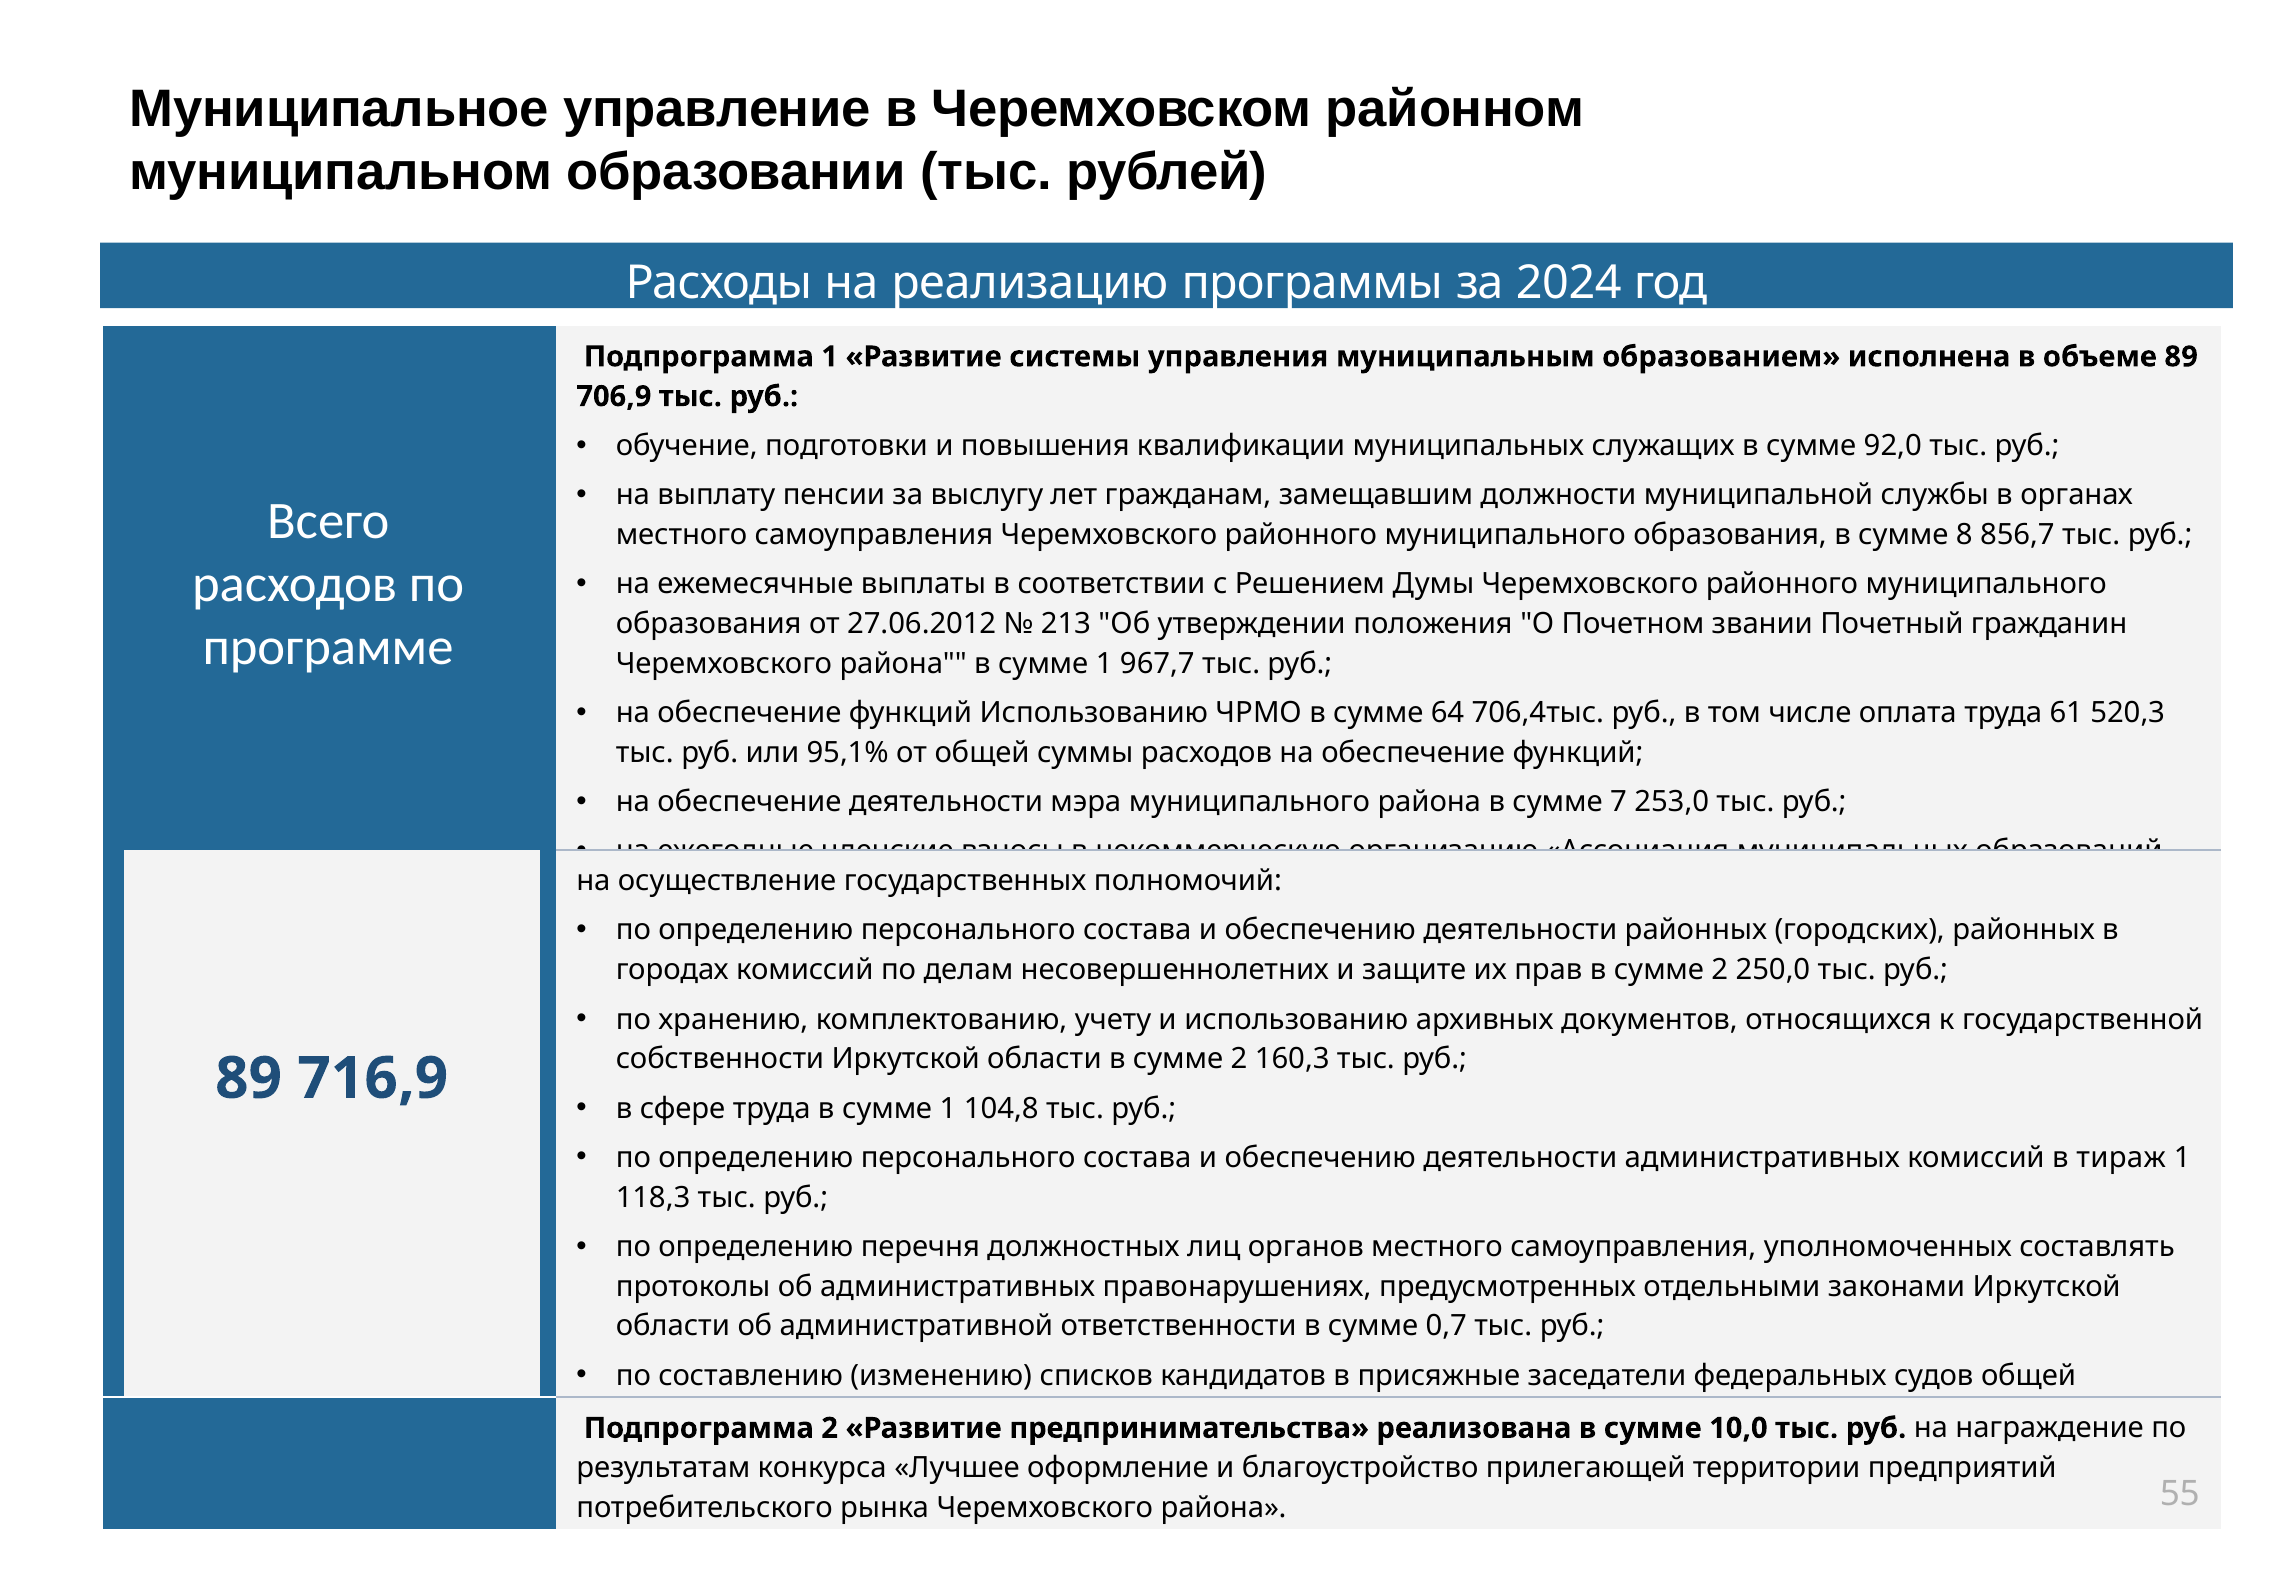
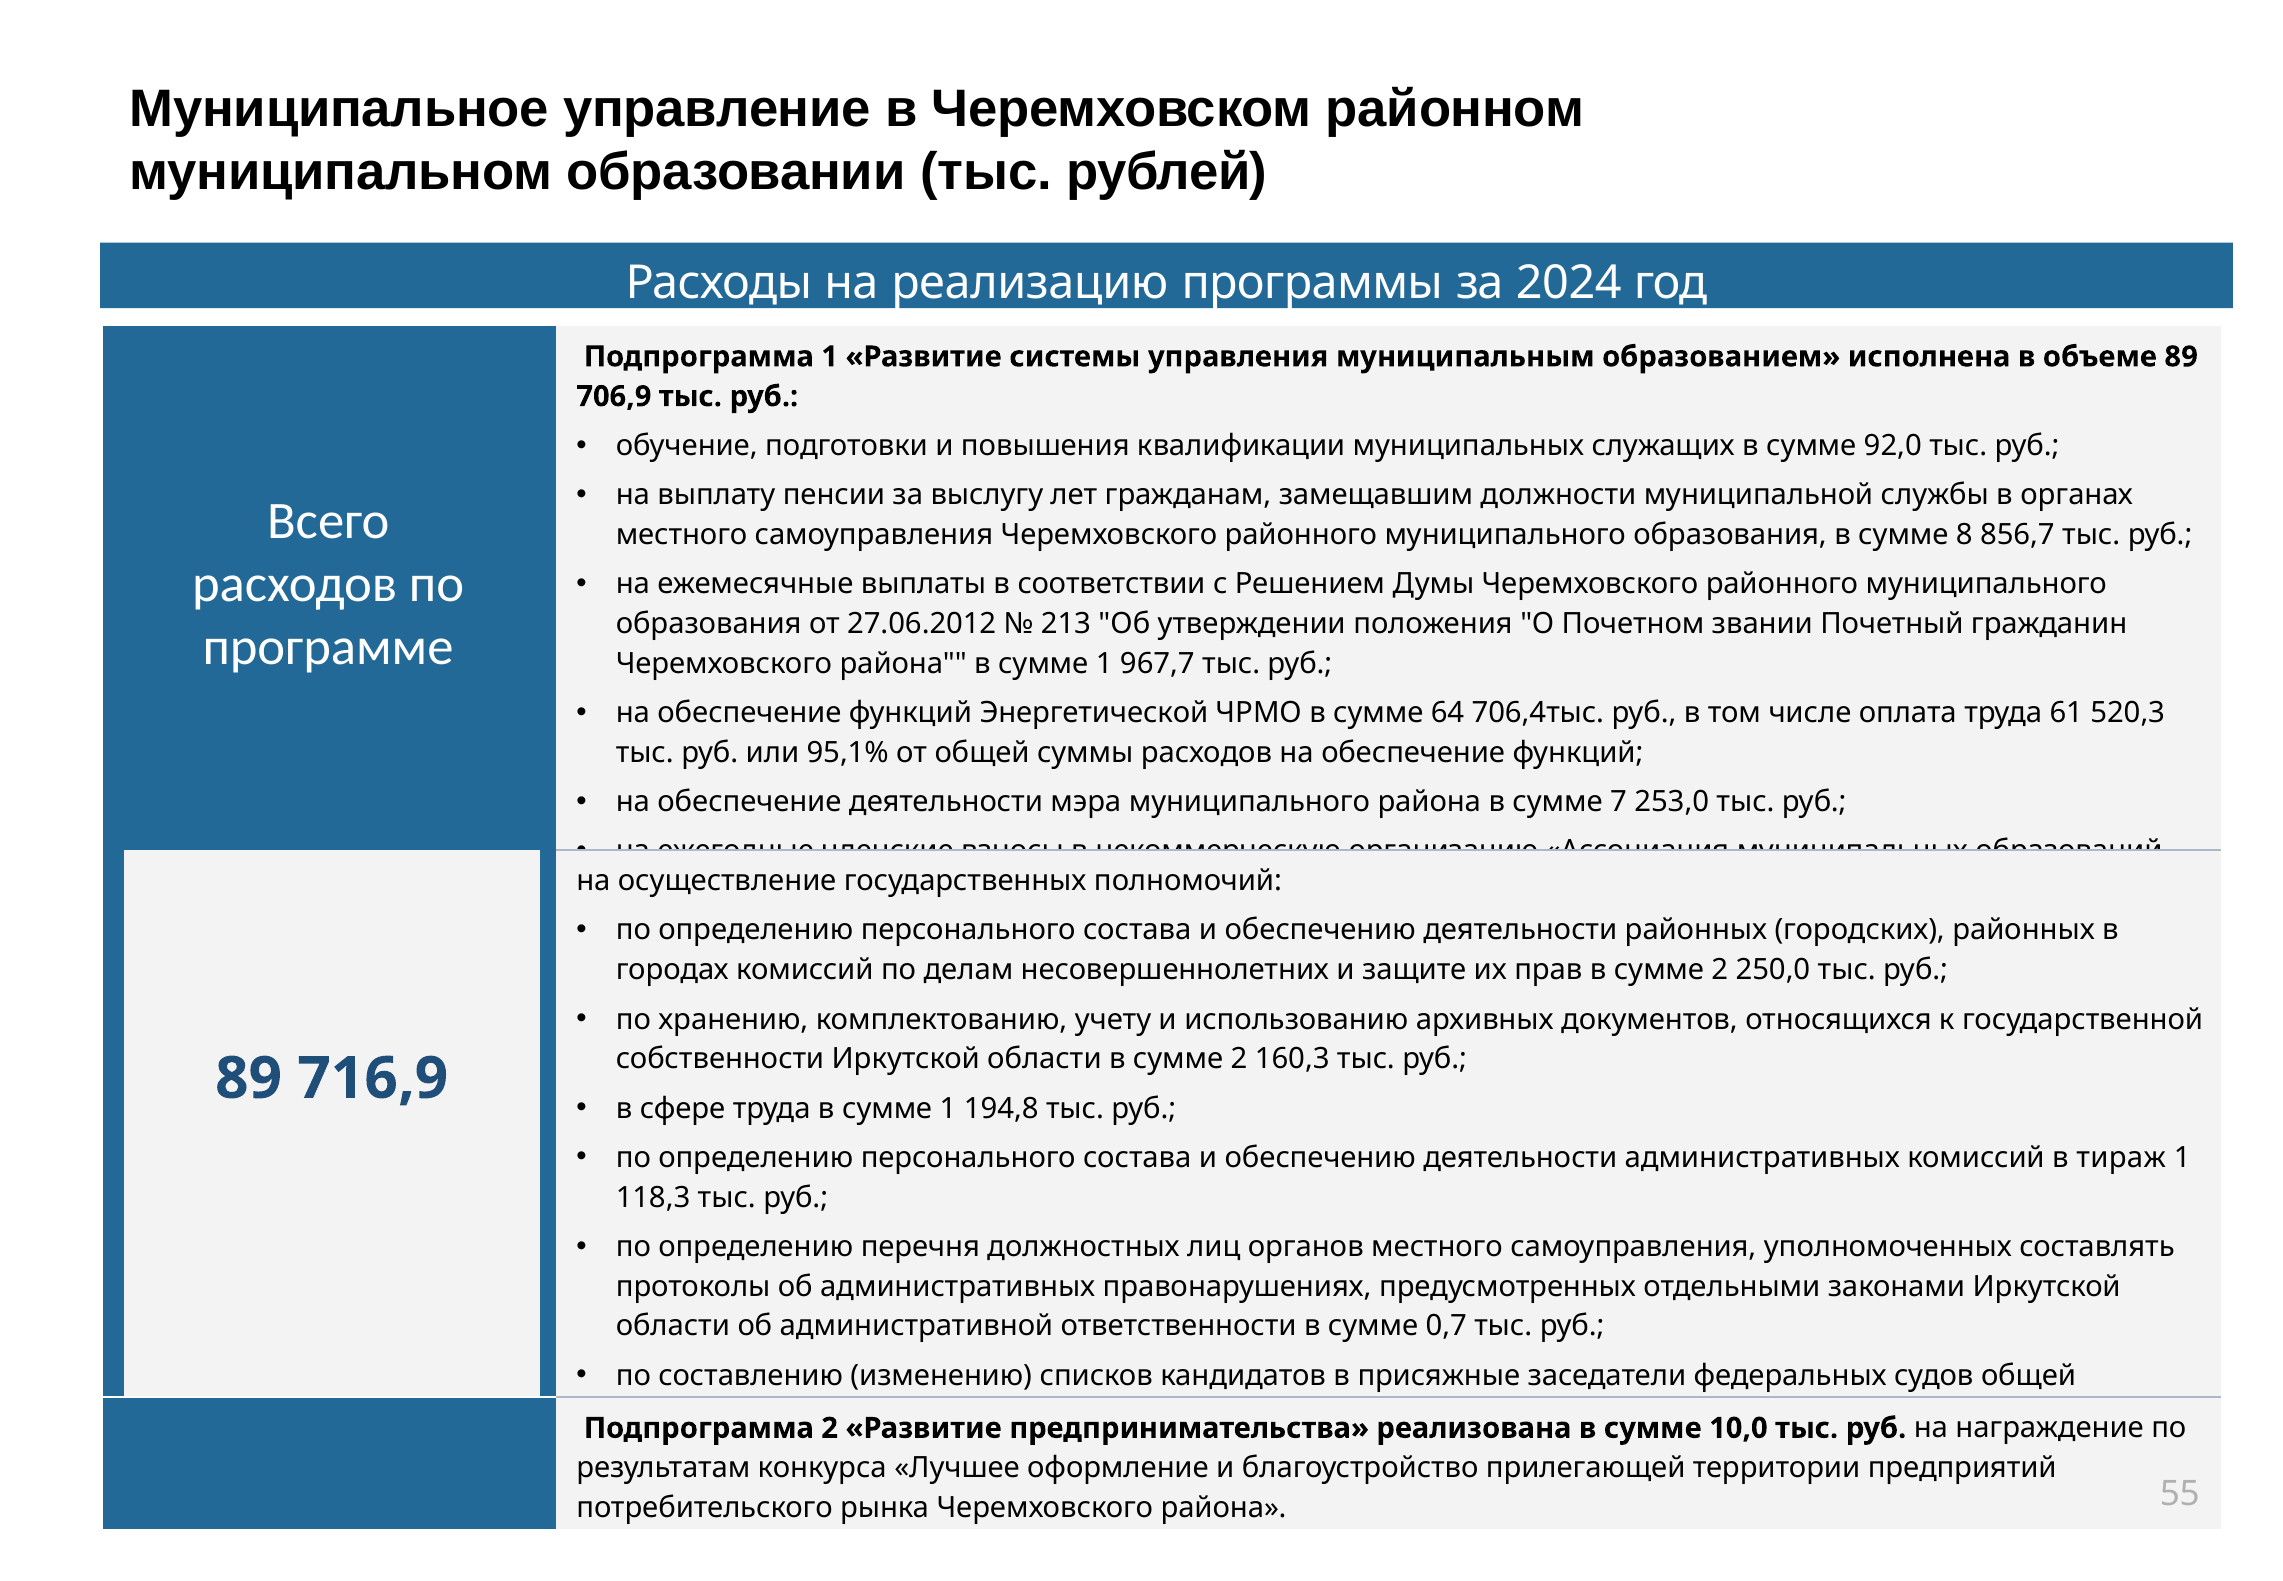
функций Использованию: Использованию -> Энергетической (1094, 713)
104,8: 104,8 -> 194,8 (1001, 1108)
